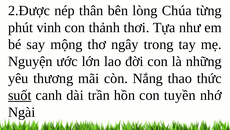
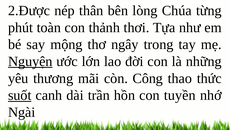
vinh: vinh -> toàn (49, 27)
Nguyện underline: none -> present (30, 61)
Nắng: Nắng -> Công (148, 78)
